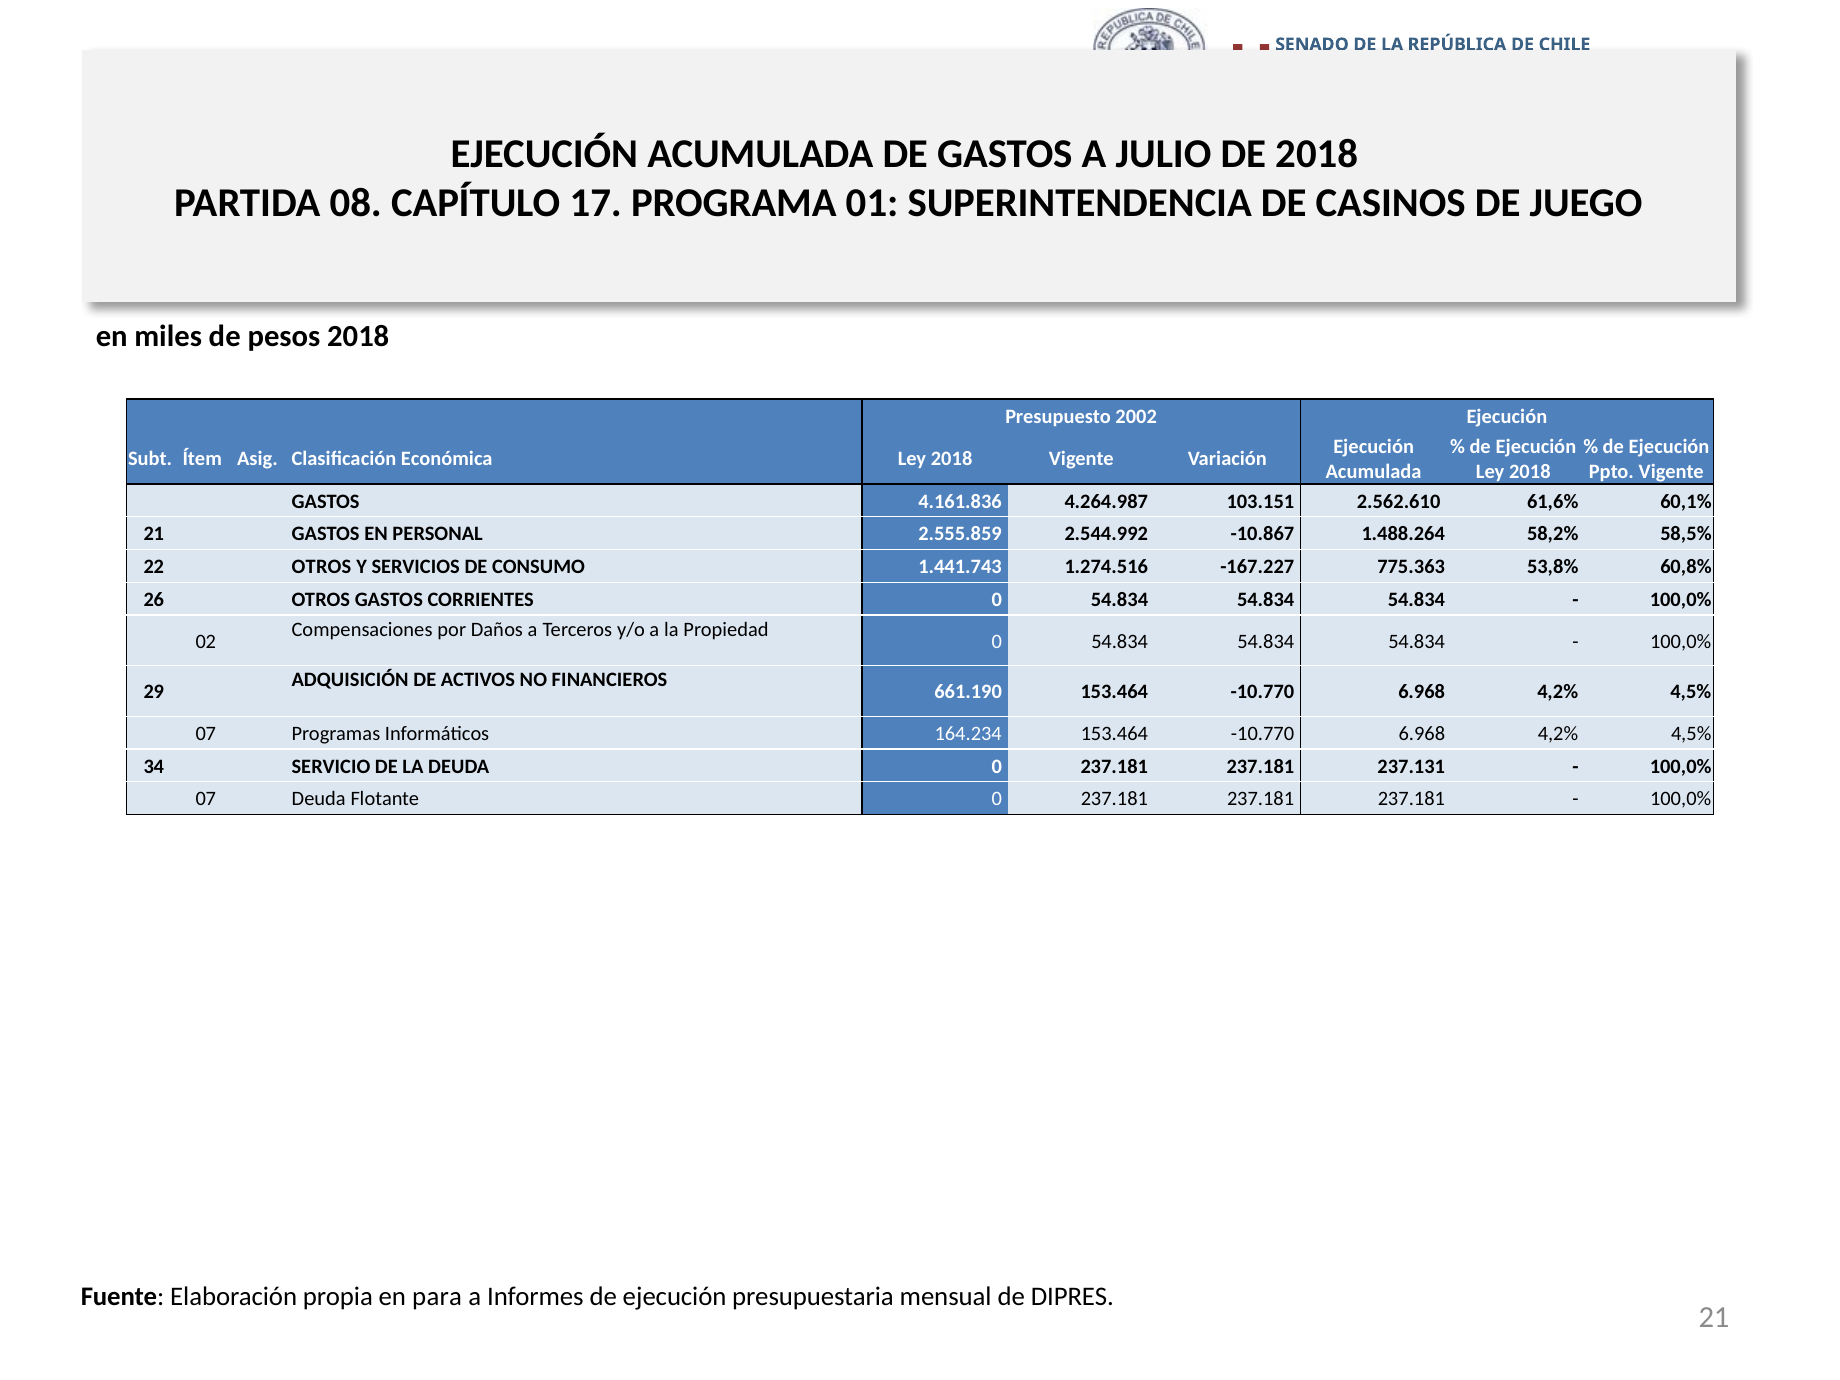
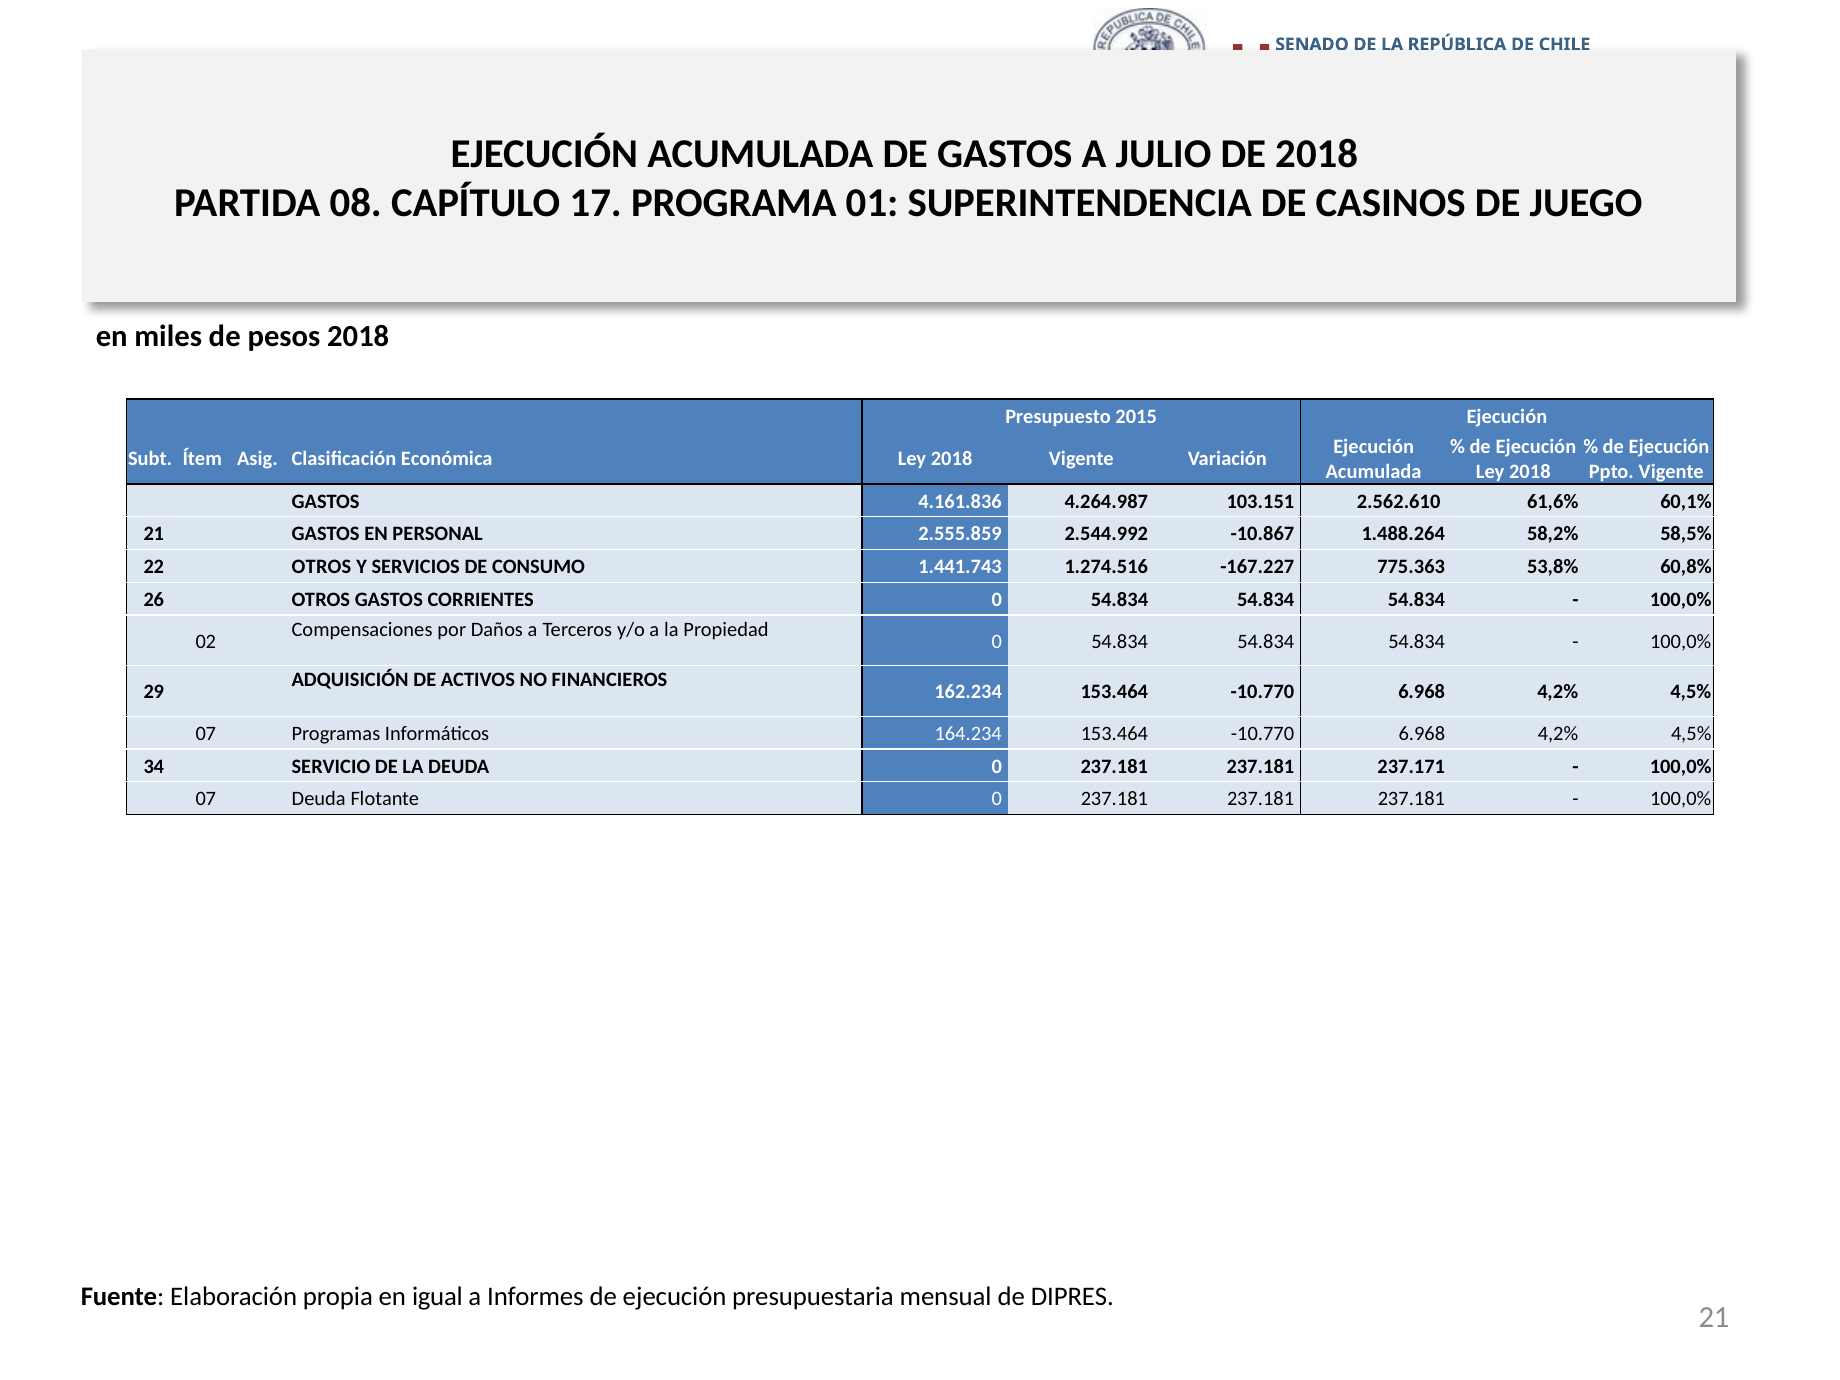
2002: 2002 -> 2015 (1136, 416)
661.190: 661.190 -> 162.234 (968, 692)
237.131: 237.131 -> 237.171 (1411, 766)
para: para -> igual (437, 1297)
